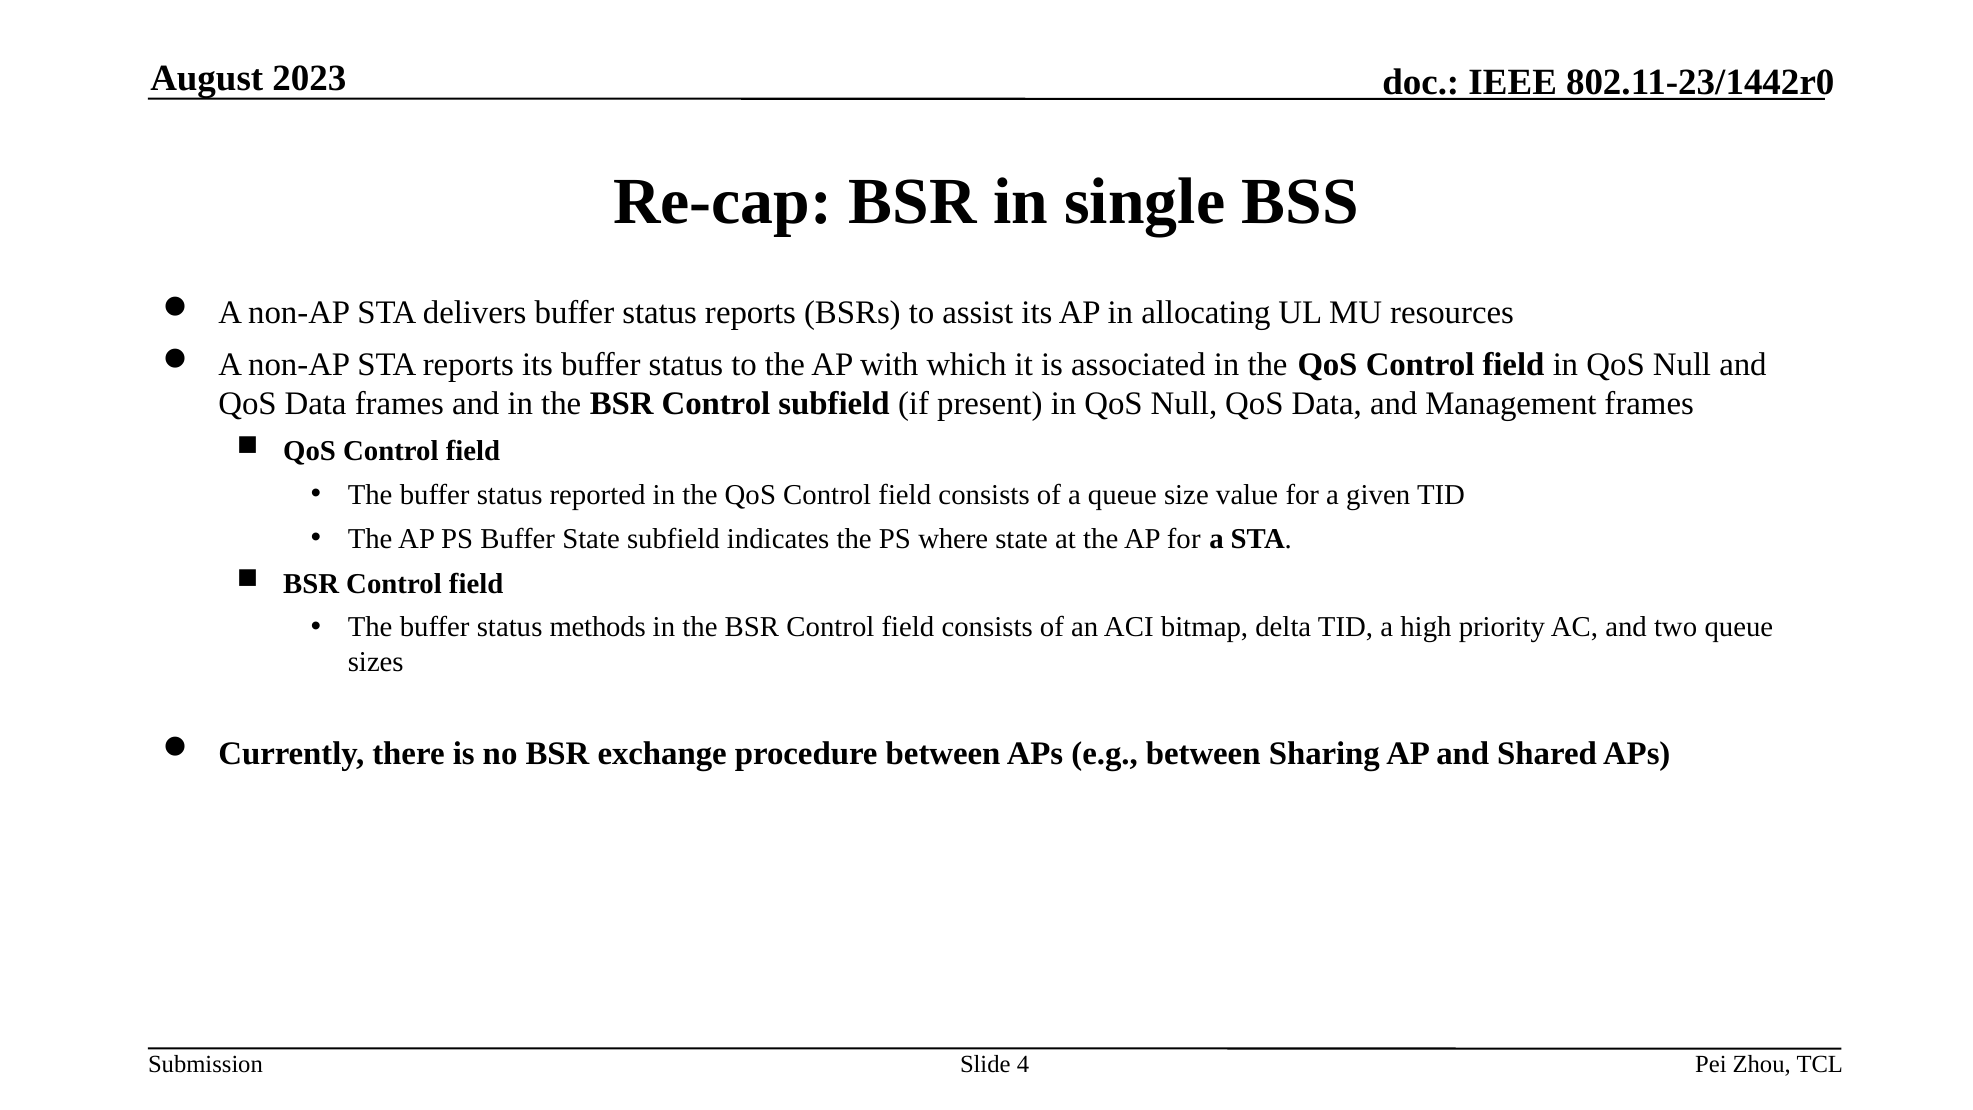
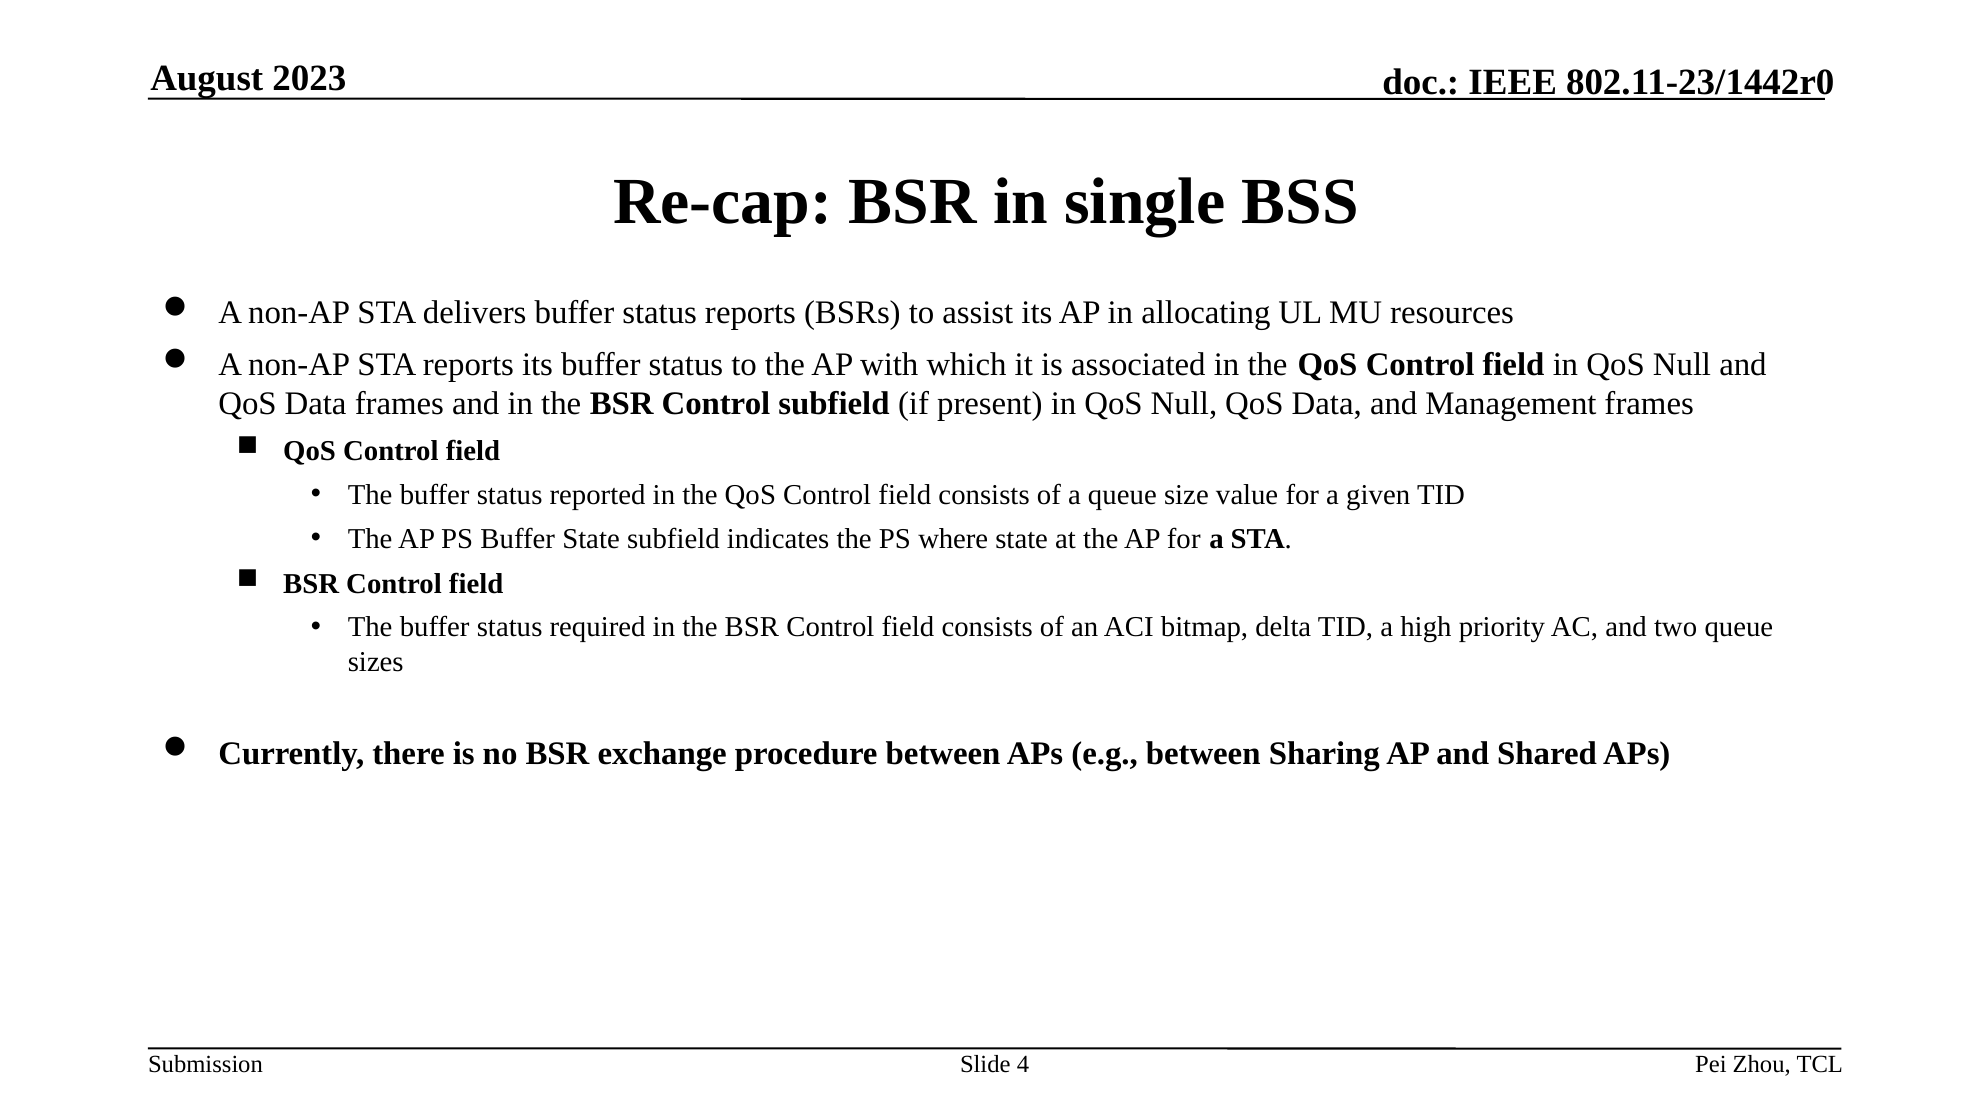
methods: methods -> required (598, 627)
